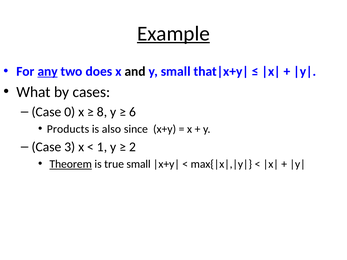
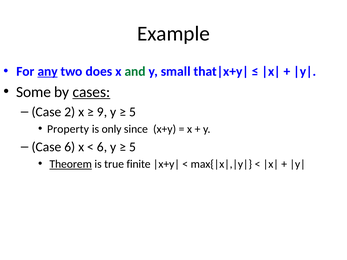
Example underline: present -> none (173, 34)
and colour: black -> green (135, 71)
What: What -> Some (34, 92)
cases underline: none -> present (91, 92)
0: 0 -> 2 (70, 112)
8: 8 -> 9 (102, 112)
6: 6 -> 5 (132, 112)
Products: Products -> Property (68, 129)
also: also -> only (112, 129)
Case 3: 3 -> 6 (70, 147)
1: 1 -> 6 (102, 147)
2: 2 -> 5 (132, 147)
true small: small -> finite (139, 164)
